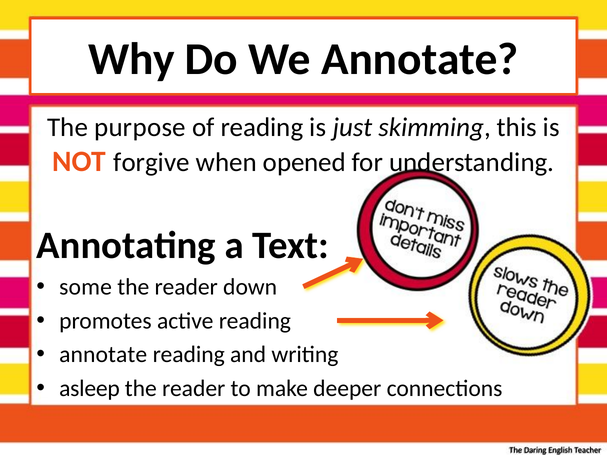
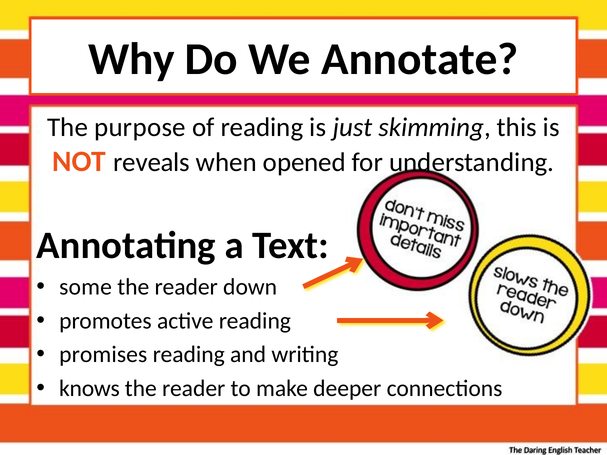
forgive: forgive -> reveals (152, 162)
annotate: annotate -> promises (103, 355)
asleep: asleep -> knows (89, 389)
